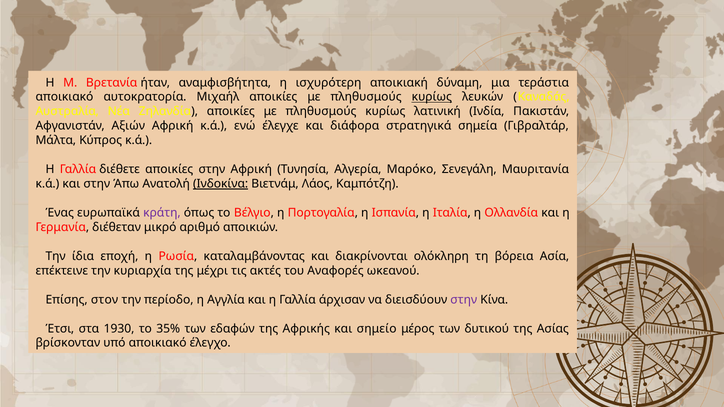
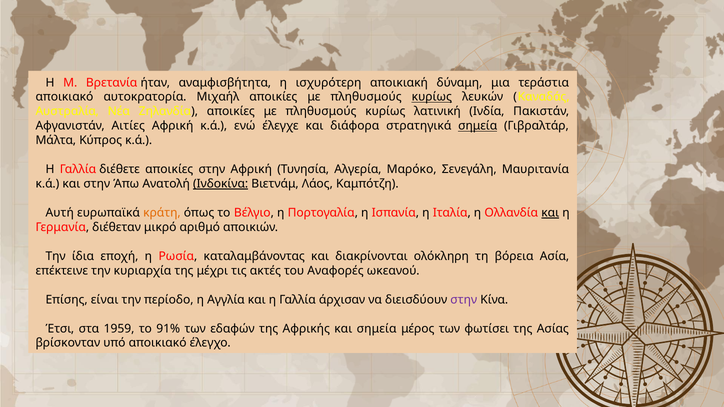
Αξιών: Αξιών -> Αιτίες (128, 126)
σημεία underline: none -> present (478, 126)
Ένας: Ένας -> Αυτή (60, 213)
κράτη colour: purple -> orange (162, 213)
και underline: none -> present (550, 213)
στον: στον -> είναι (105, 300)
1930: 1930 -> 1959 (119, 329)
35%: 35% -> 91% (168, 329)
και σημείο: σημείο -> σημεία (377, 329)
δυτικού: δυτικού -> φωτίσει (487, 329)
